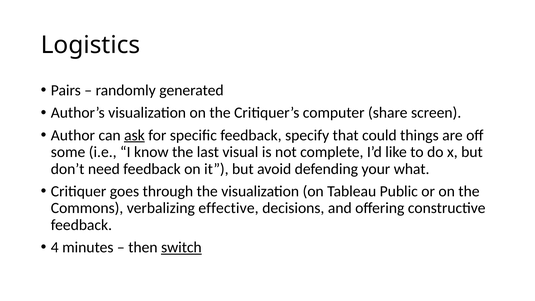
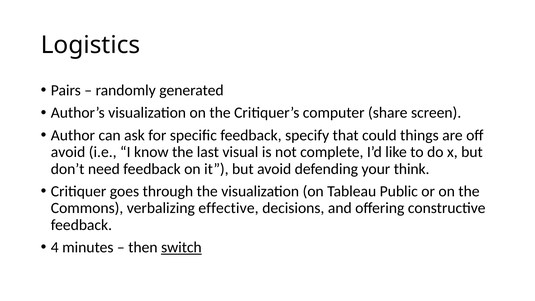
ask underline: present -> none (134, 135)
some: some -> avoid (68, 152)
what: what -> think (412, 169)
